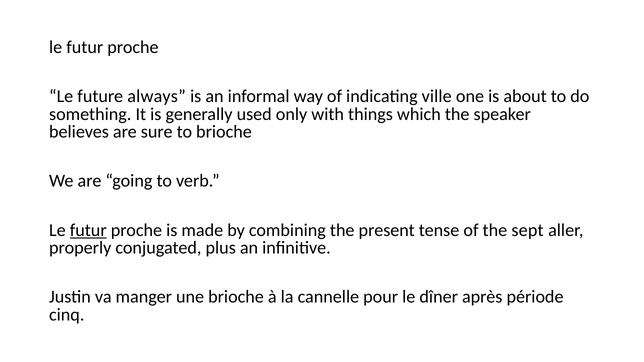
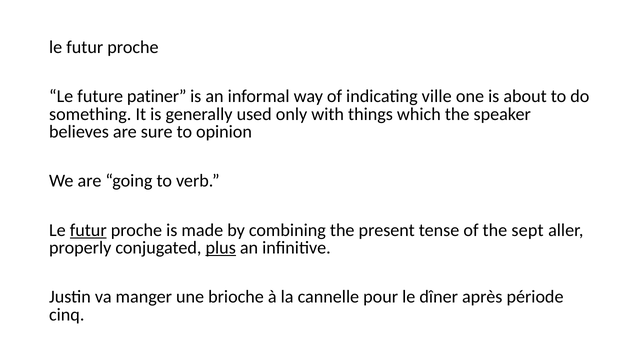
always: always -> patiner (157, 97)
to brioche: brioche -> opinion (224, 132)
plus underline: none -> present (221, 248)
